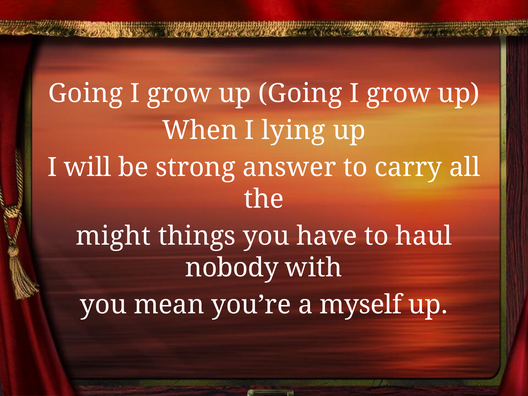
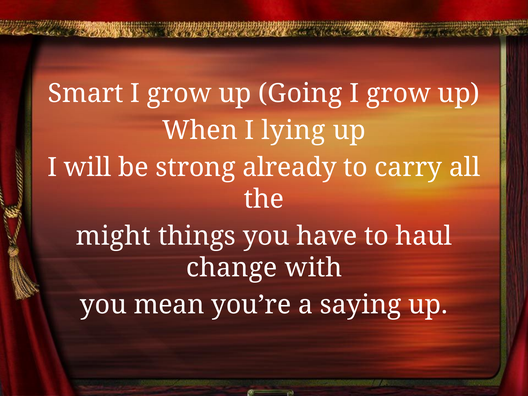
Going: Going -> Smart (86, 94)
answer: answer -> already (290, 168)
nobody: nobody -> change (232, 268)
myself: myself -> saying (361, 305)
